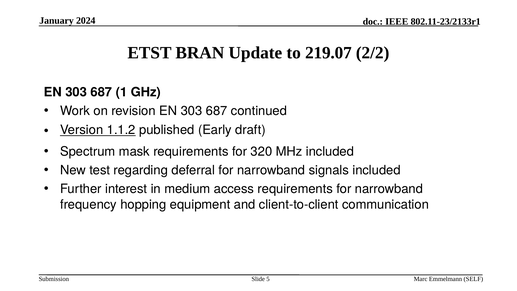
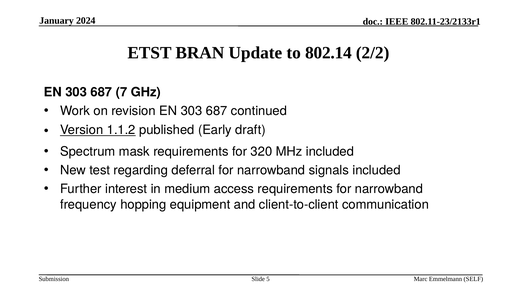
219.07: 219.07 -> 802.14 (328, 53)
1: 1 -> 7 (121, 92)
